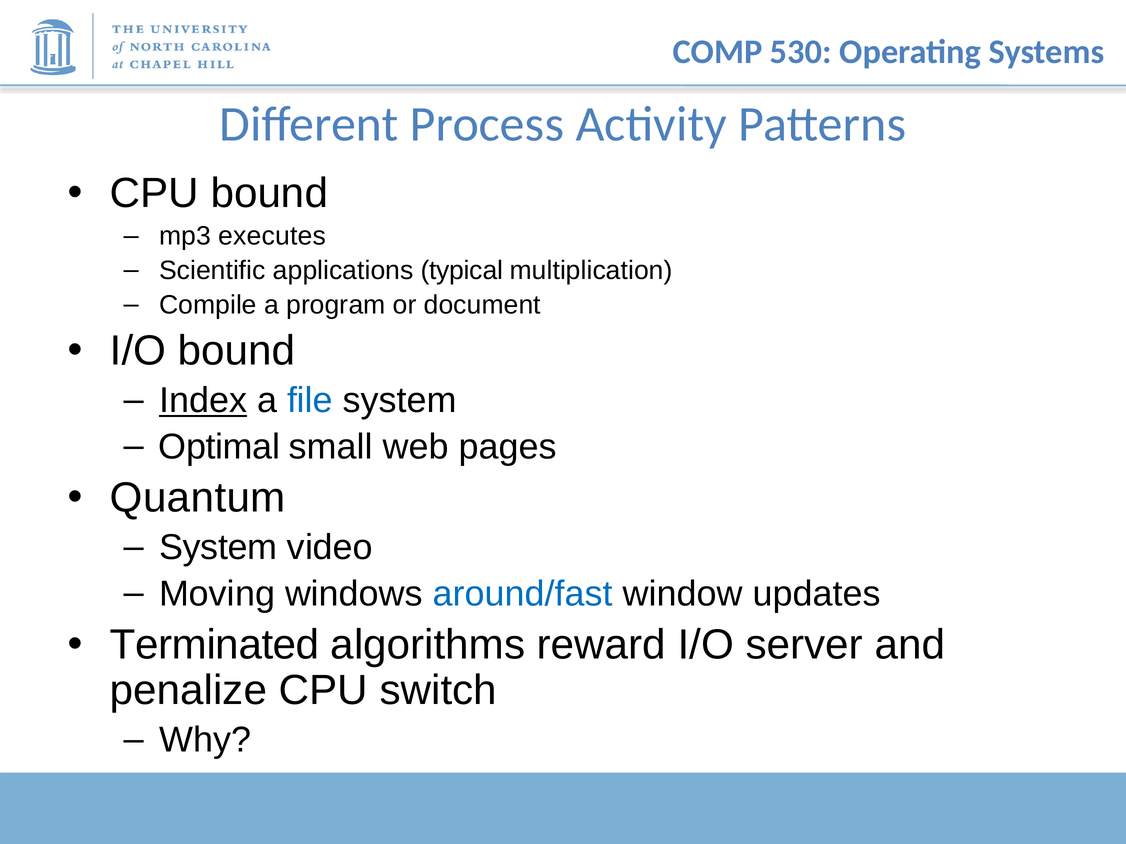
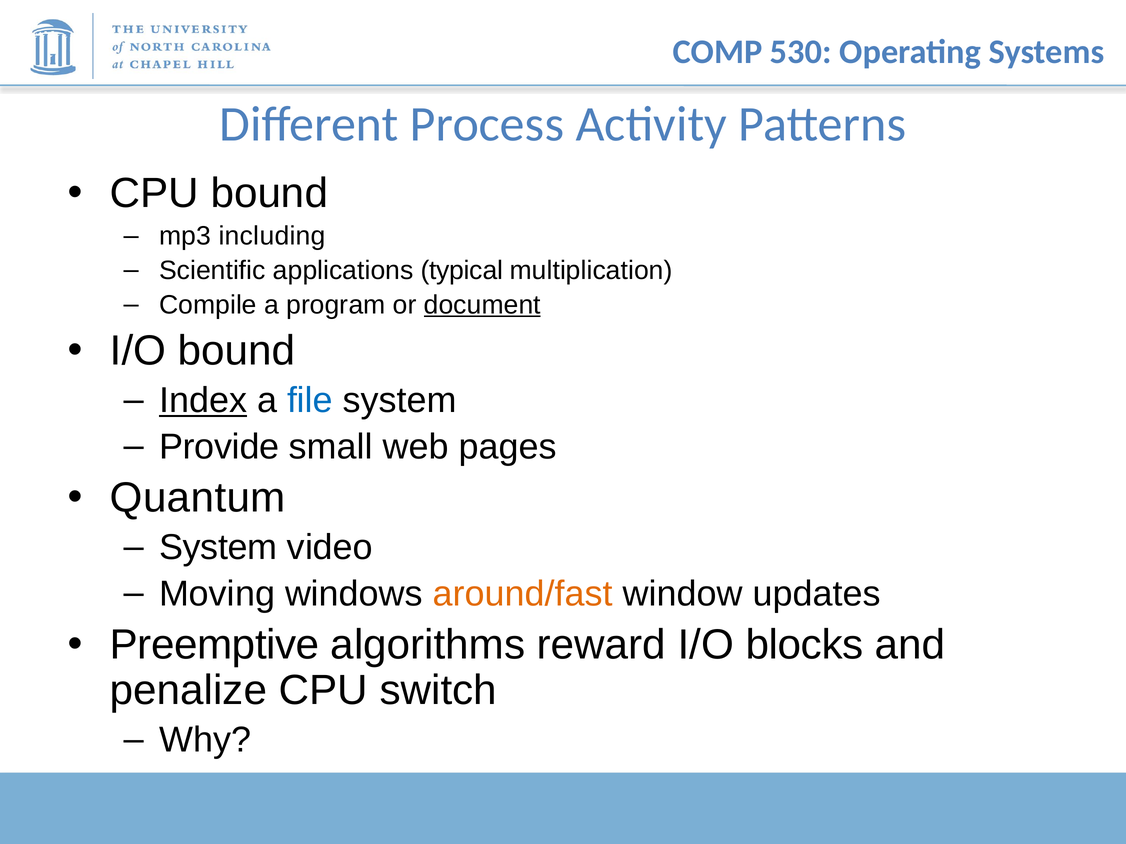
executes: executes -> including (272, 236)
document underline: none -> present (482, 305)
Optimal: Optimal -> Provide (219, 447)
around/fast colour: blue -> orange (523, 594)
Terminated: Terminated -> Preemptive (215, 645)
server: server -> blocks (805, 645)
